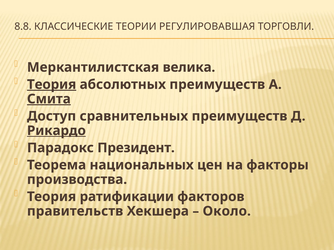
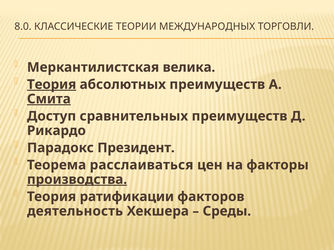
8.8: 8.8 -> 8.0 (23, 27)
РЕГУЛИРОВАВШАЯ: РЕГУЛИРОВАВШАЯ -> МЕЖДУНАРОДНЫХ (207, 27)
Рикардо underline: present -> none (56, 131)
национальных: национальных -> расслаиваться (142, 165)
производства underline: none -> present (77, 180)
правительств: правительств -> деятельность (75, 212)
Около: Около -> Среды (227, 212)
